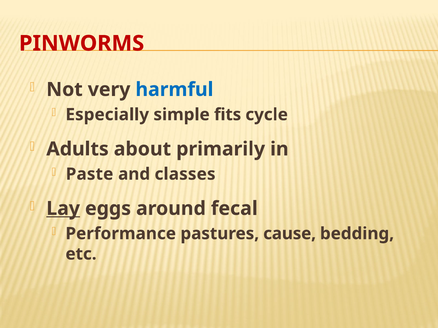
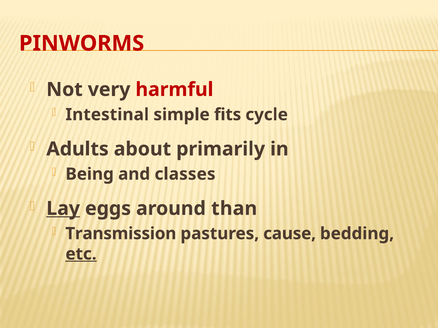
harmful colour: blue -> red (174, 90)
Especially: Especially -> Intestinal (107, 115)
Paste: Paste -> Being (90, 174)
fecal: fecal -> than (234, 209)
Performance: Performance -> Transmission (121, 234)
etc underline: none -> present (81, 254)
